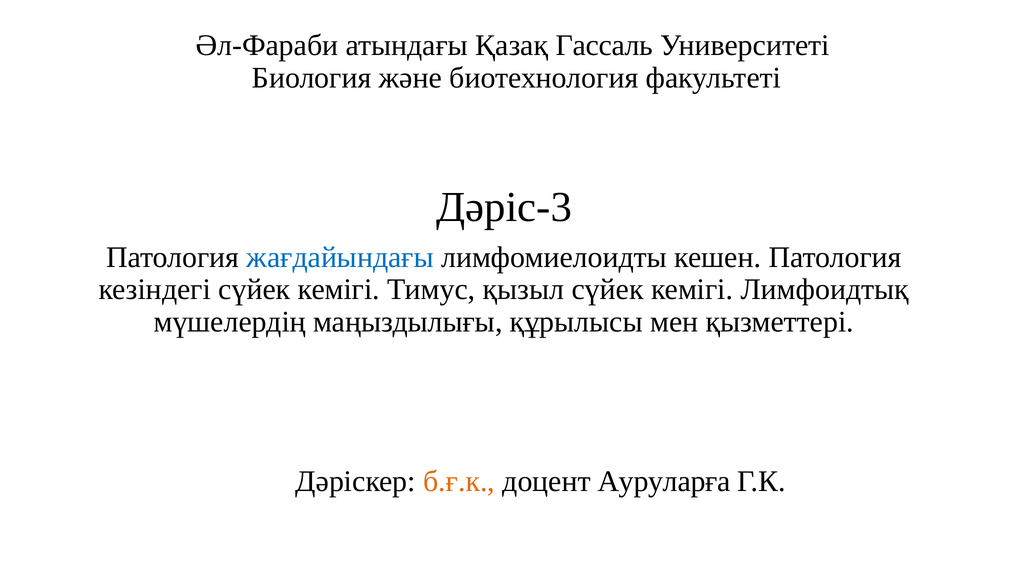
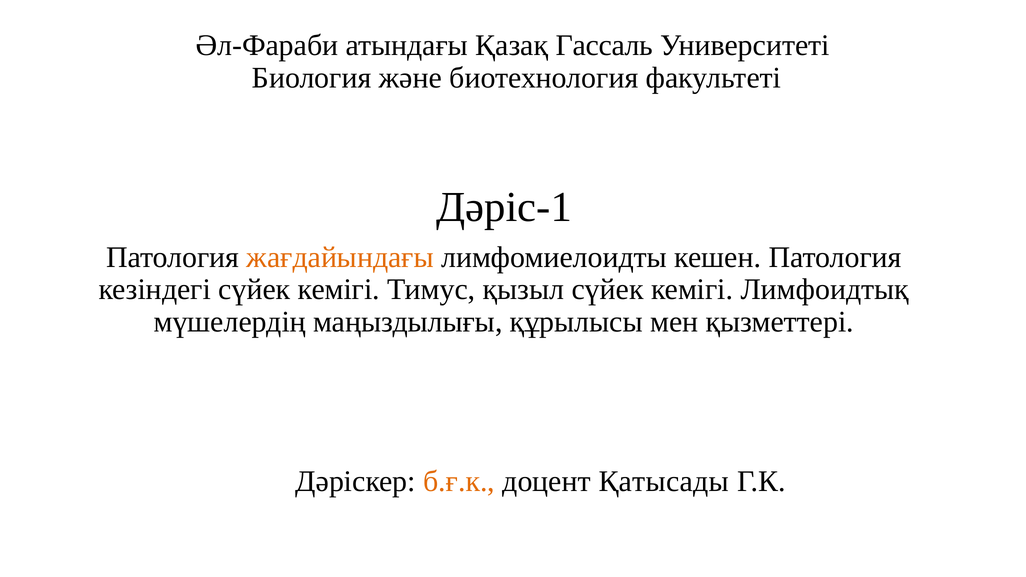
Дәріс-3: Дәріс-3 -> Дәріс-1 (504, 207)
жағдайындағы colour: blue -> orange (340, 257)
Ауруларға: Ауруларға -> Қатысады (664, 481)
